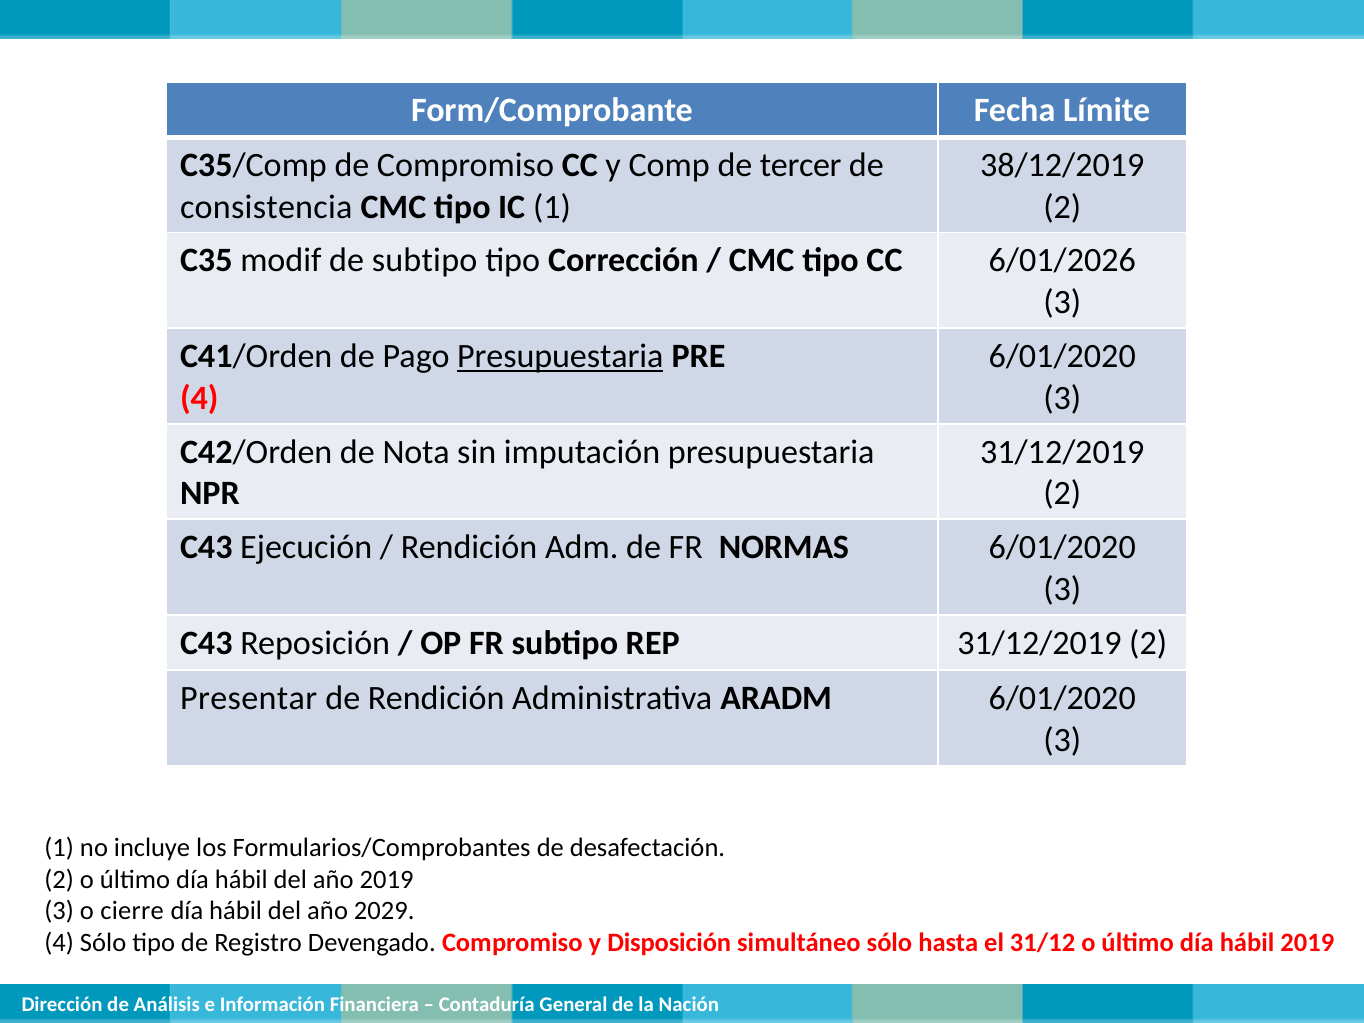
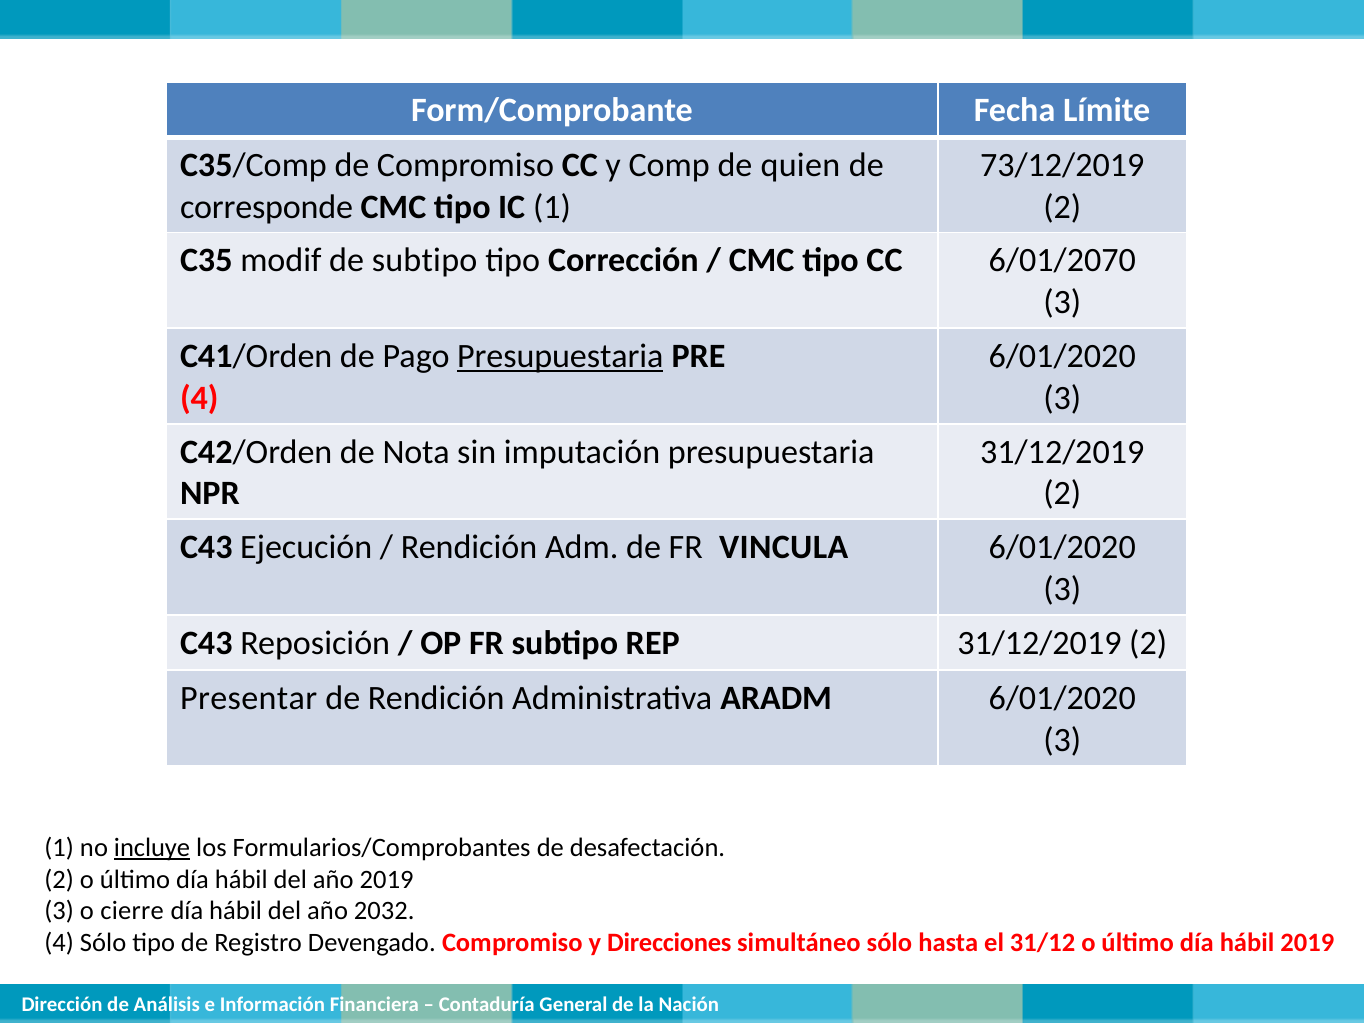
tercer: tercer -> quien (800, 165)
38/12/2019: 38/12/2019 -> 73/12/2019 (1062, 165)
consistencia: consistencia -> corresponde (267, 207)
6/01/2026: 6/01/2026 -> 6/01/2070 (1062, 261)
NORMAS: NORMAS -> VINCULA (784, 547)
incluye underline: none -> present (152, 847)
2029: 2029 -> 2032 (384, 911)
Disposición: Disposición -> Direcciones (669, 943)
